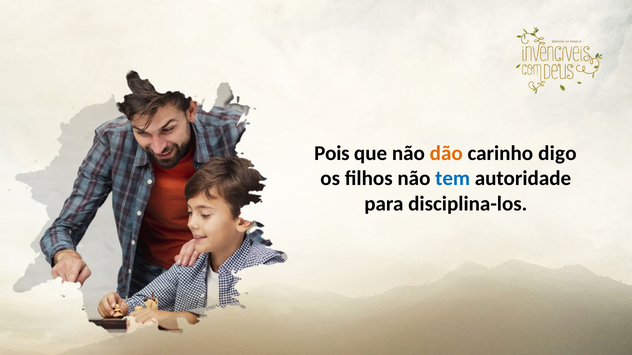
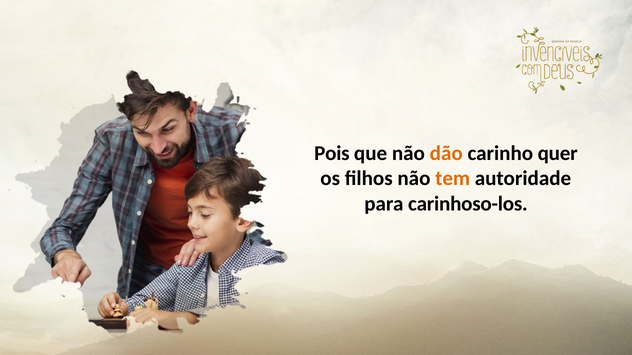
digo: digo -> quer (558, 154)
tem colour: blue -> orange (453, 179)
disciplina-los: disciplina-los -> carinhoso-los (468, 204)
